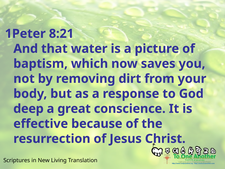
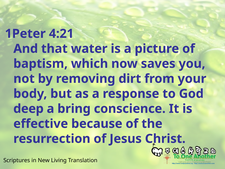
8:21: 8:21 -> 4:21 (61, 34)
great: great -> bring (74, 109)
